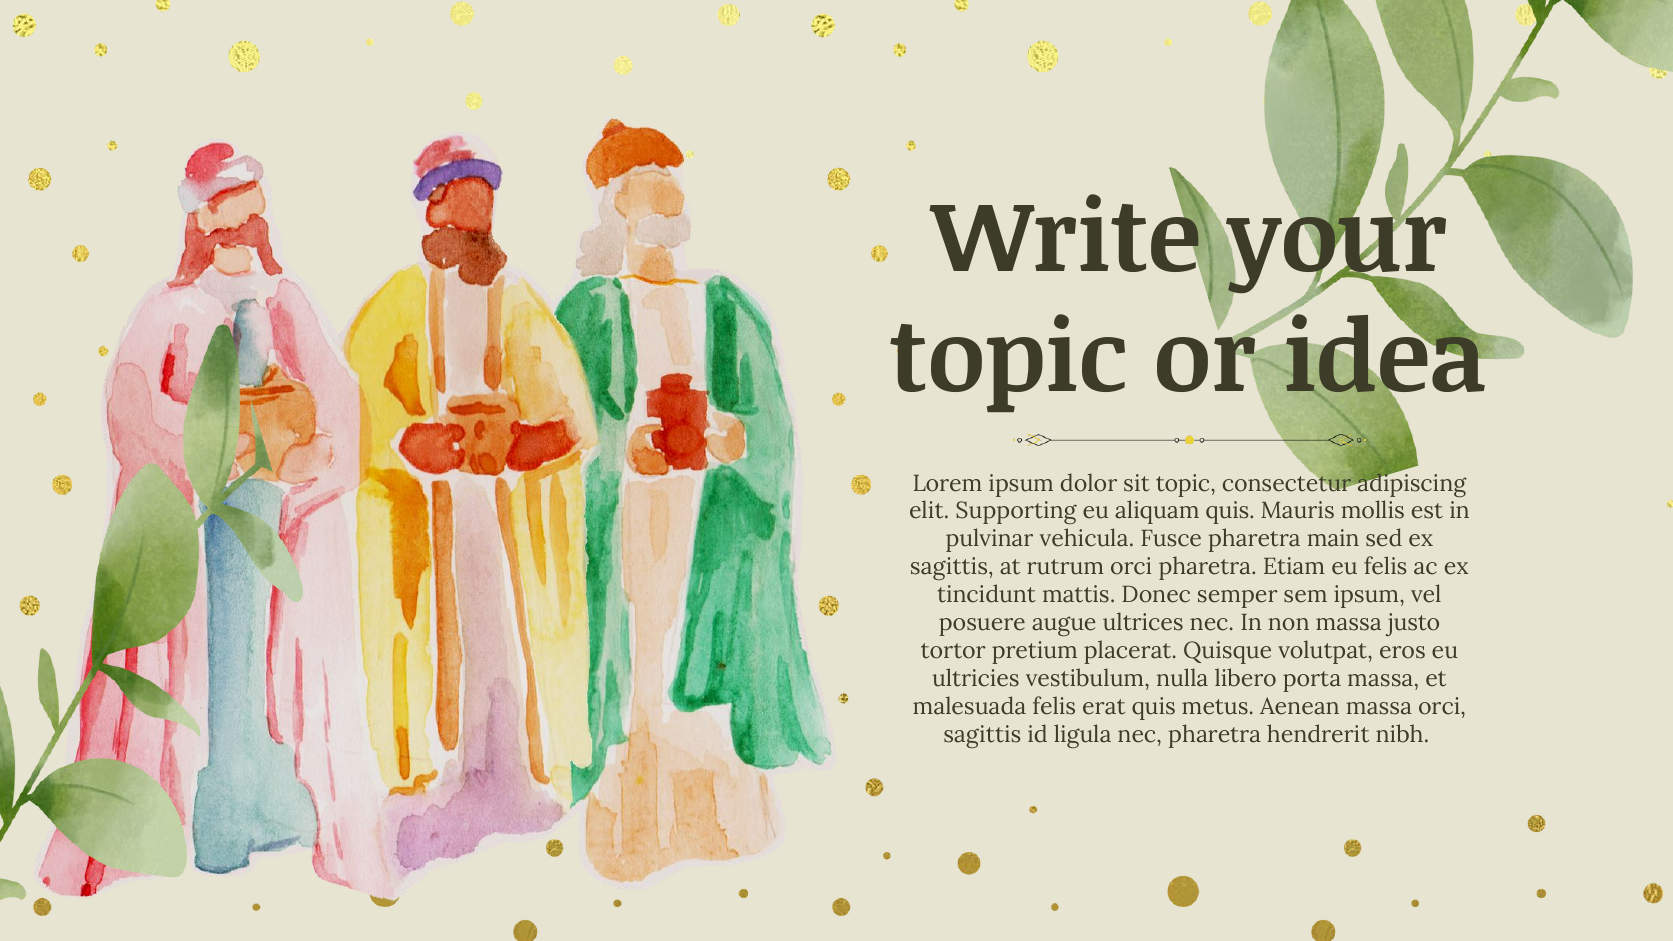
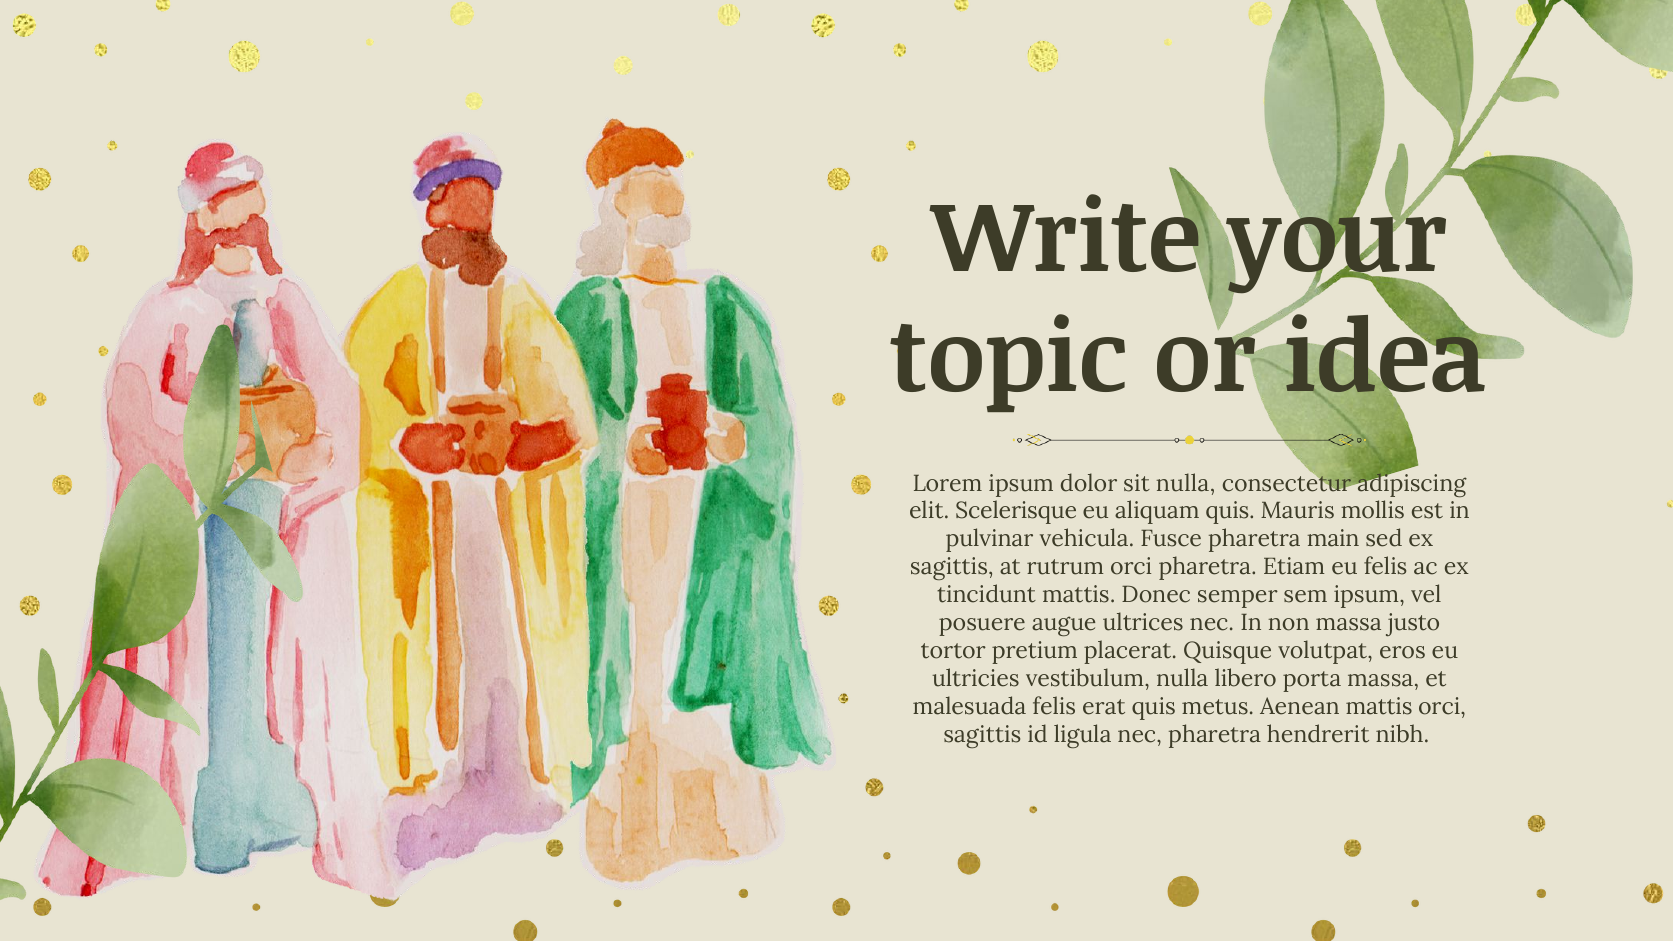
sit topic: topic -> nulla (1186, 483)
Supporting: Supporting -> Scelerisque (1016, 511)
Aenean massa: massa -> mattis (1379, 707)
